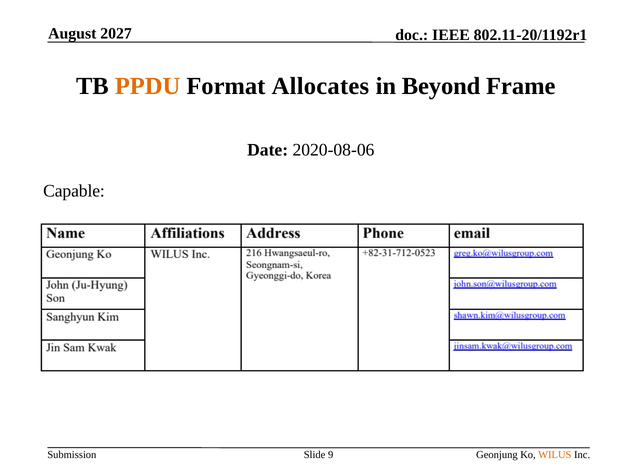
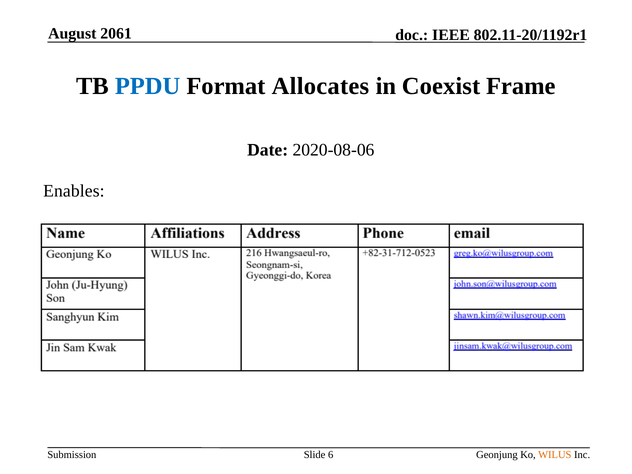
2027: 2027 -> 2061 (116, 34)
PPDU colour: orange -> blue (148, 86)
Beyond: Beyond -> Coexist (441, 86)
Capable: Capable -> Enables (74, 191)
9: 9 -> 6 (331, 455)
